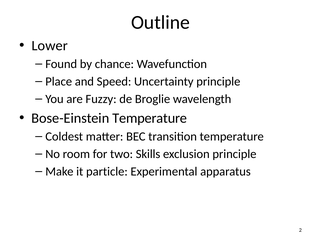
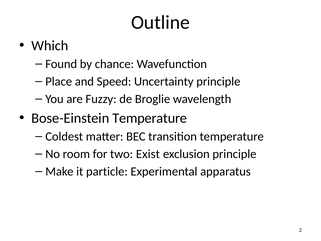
Lower: Lower -> Which (50, 46)
Skills: Skills -> Exist (148, 154)
